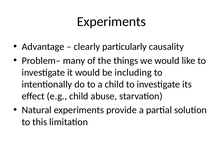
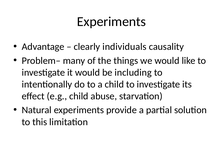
particularly: particularly -> individuals (124, 47)
